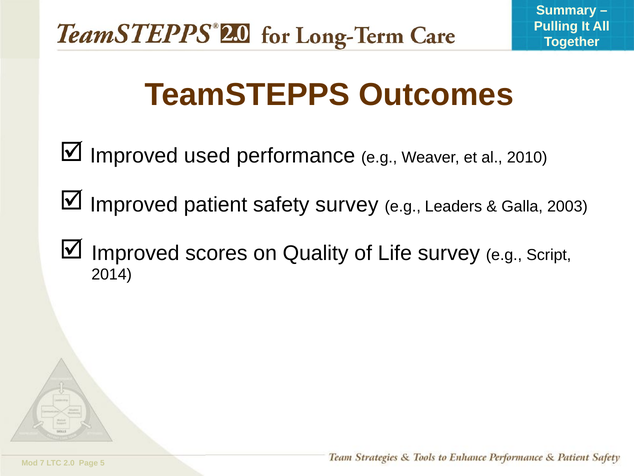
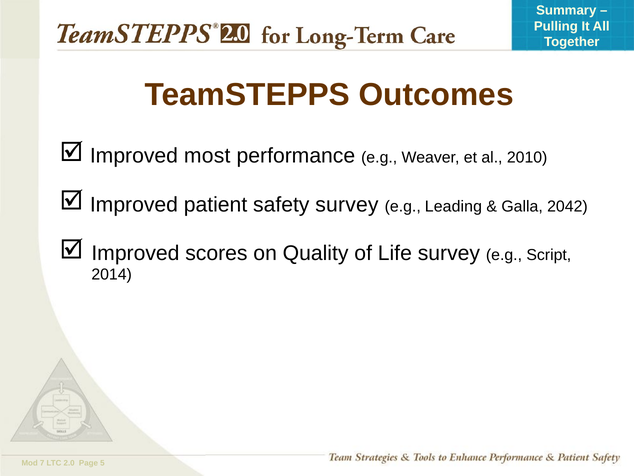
used: used -> most (207, 156)
Leaders: Leaders -> Leading (453, 206)
2003: 2003 -> 2042 (567, 206)
